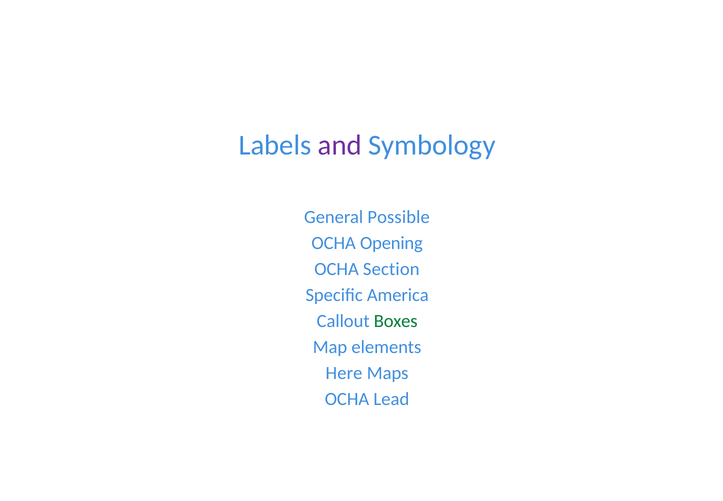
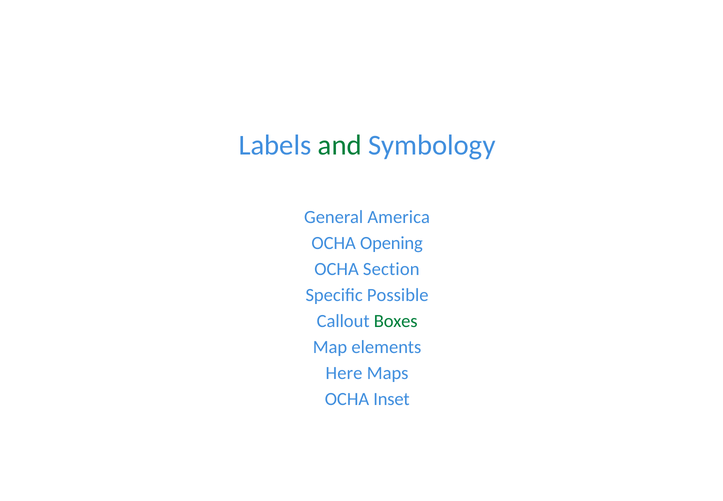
and colour: purple -> green (340, 145)
Possible: Possible -> America (399, 217)
America: America -> Possible (398, 295)
Lead: Lead -> Inset (391, 399)
